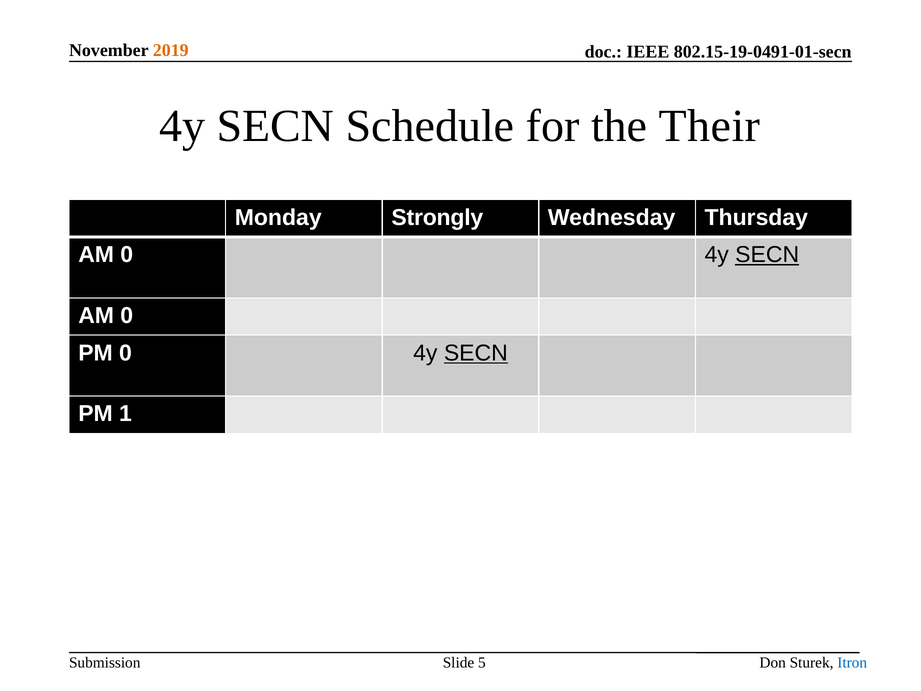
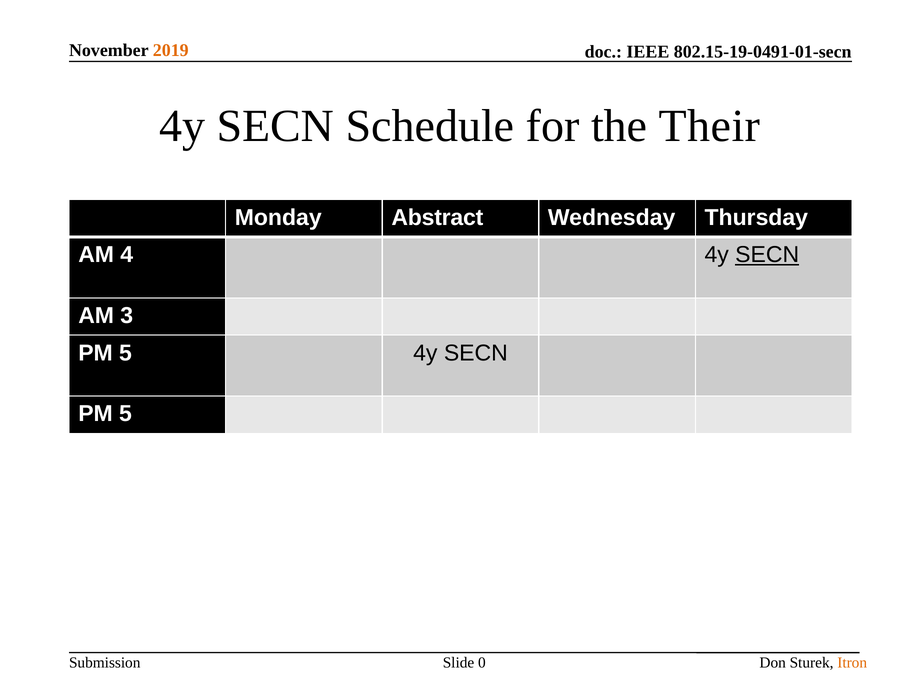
Strongly: Strongly -> Abstract (437, 217)
0: 0 -> 4 (127, 255)
0: 0 -> 3 (127, 316)
0: 0 -> 5 (125, 353)
SECN underline: present -> none (476, 353)
1: 1 -> 5 (125, 414)
5: 5 -> 0 (482, 662)
Itron colour: blue -> orange (852, 662)
